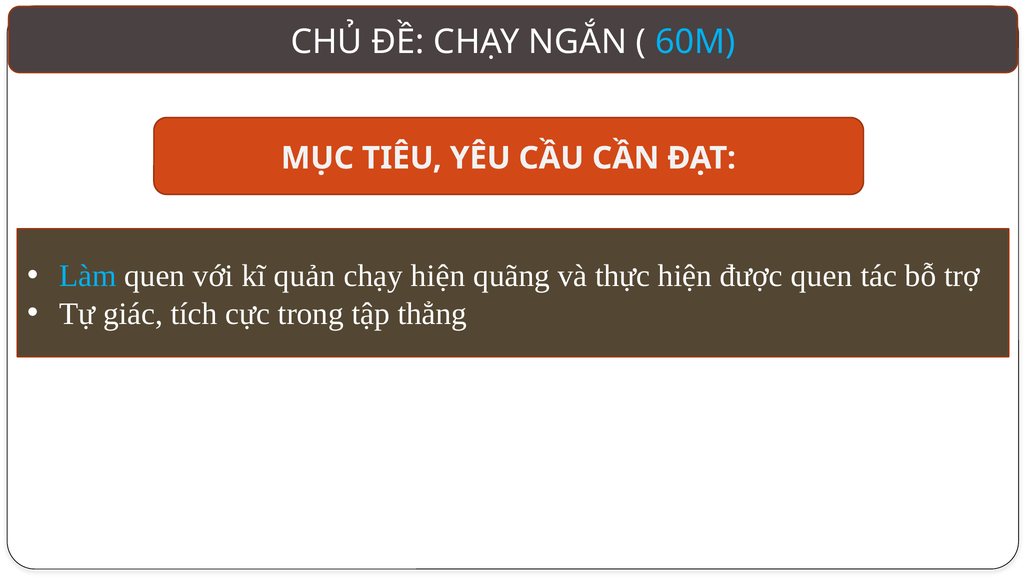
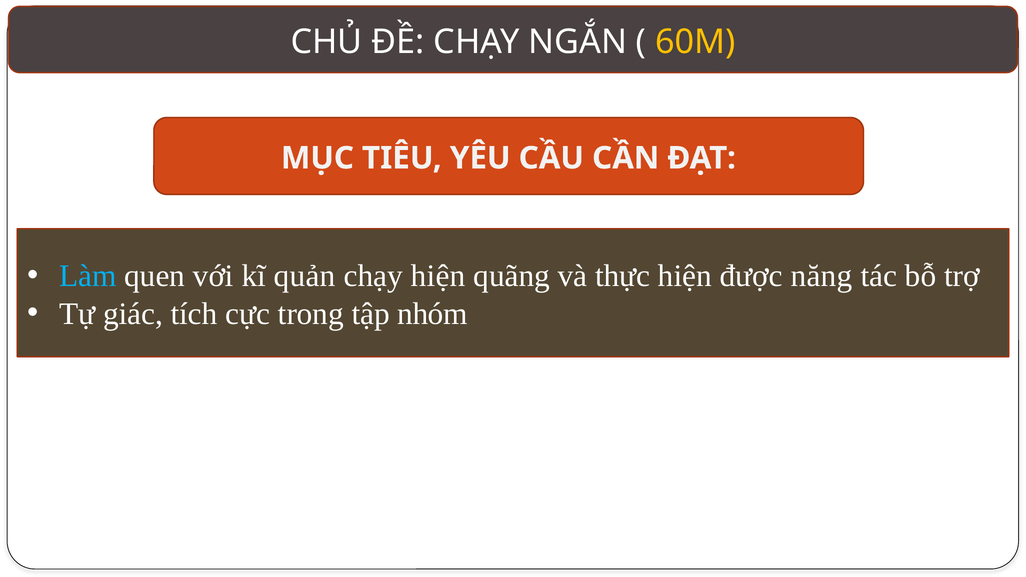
60M colour: light blue -> yellow (695, 42)
được quen: quen -> năng (822, 276)
thẳng: thẳng -> nhóm (432, 314)
